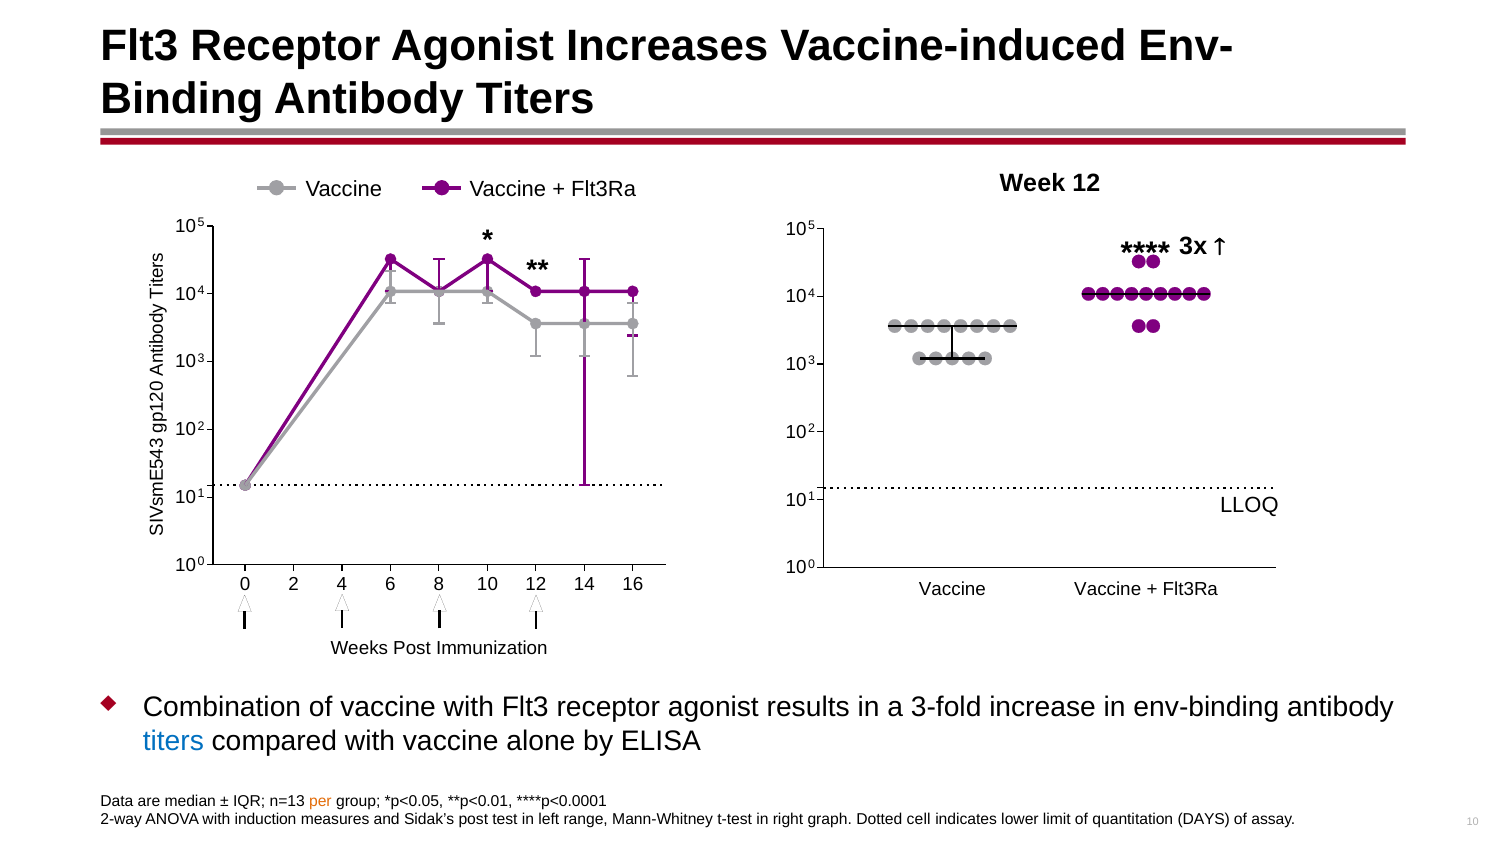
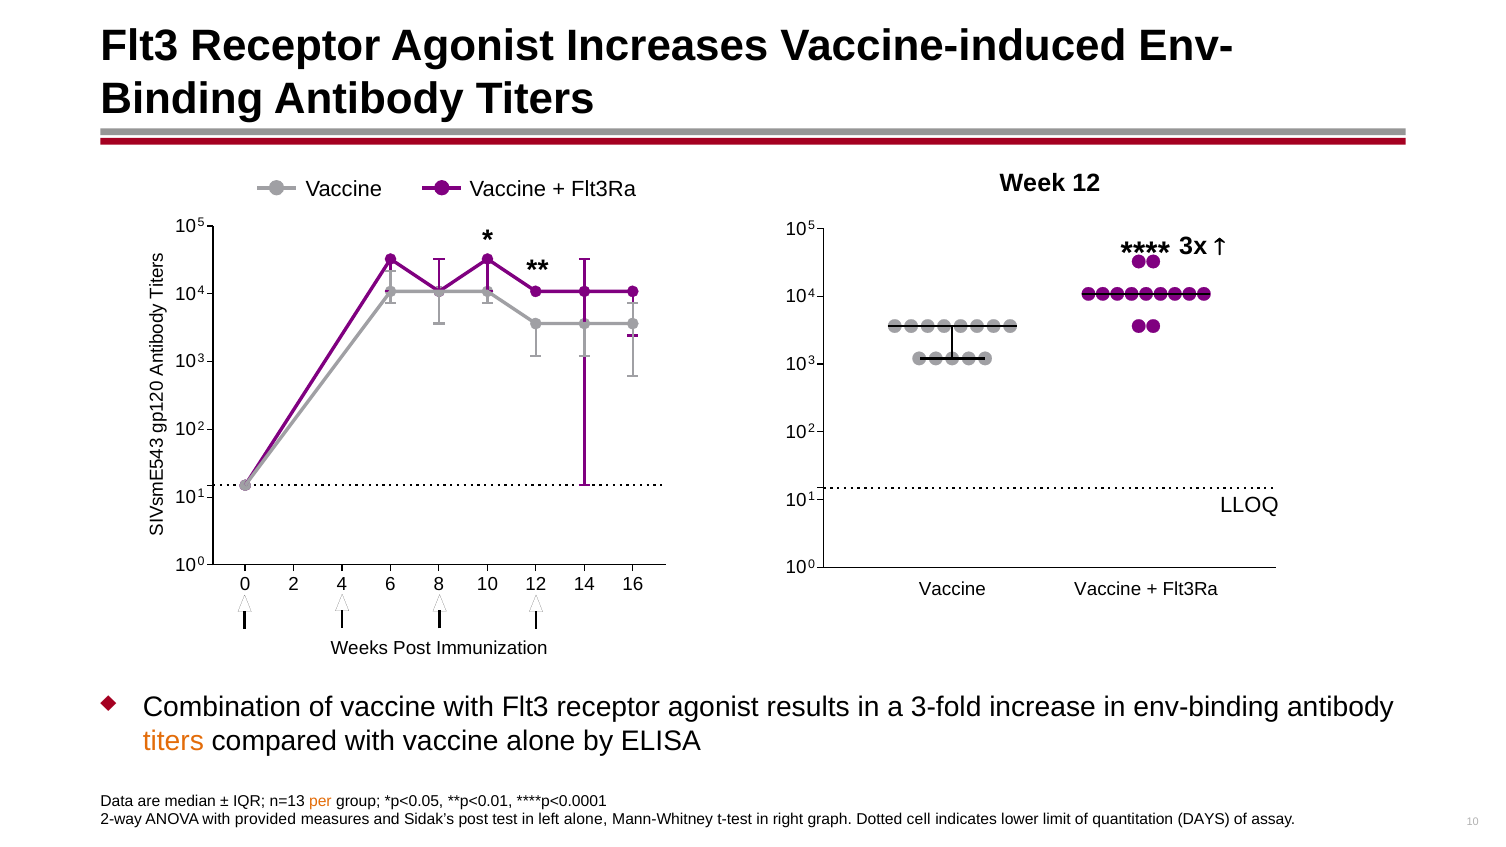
titers colour: blue -> orange (173, 741)
induction: induction -> provided (265, 820)
left range: range -> alone (586, 820)
